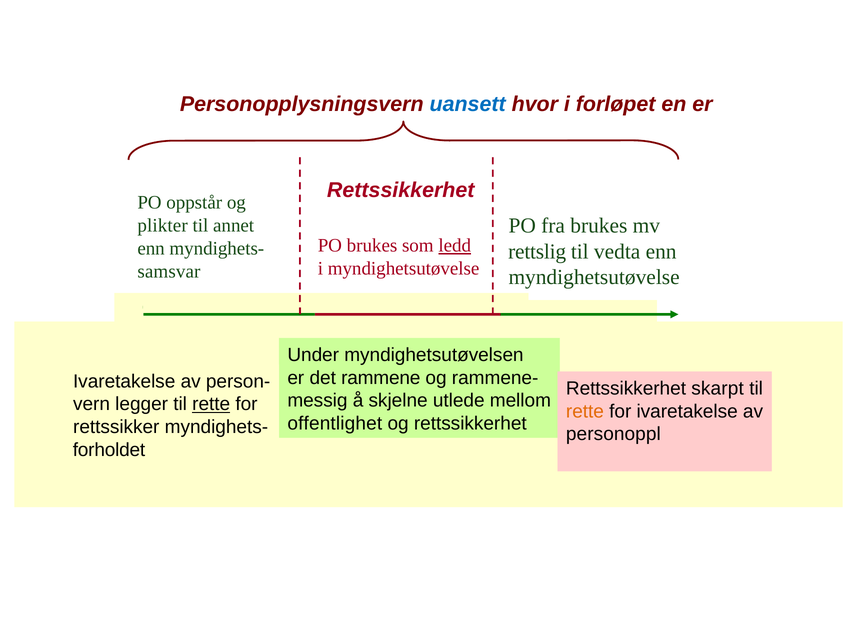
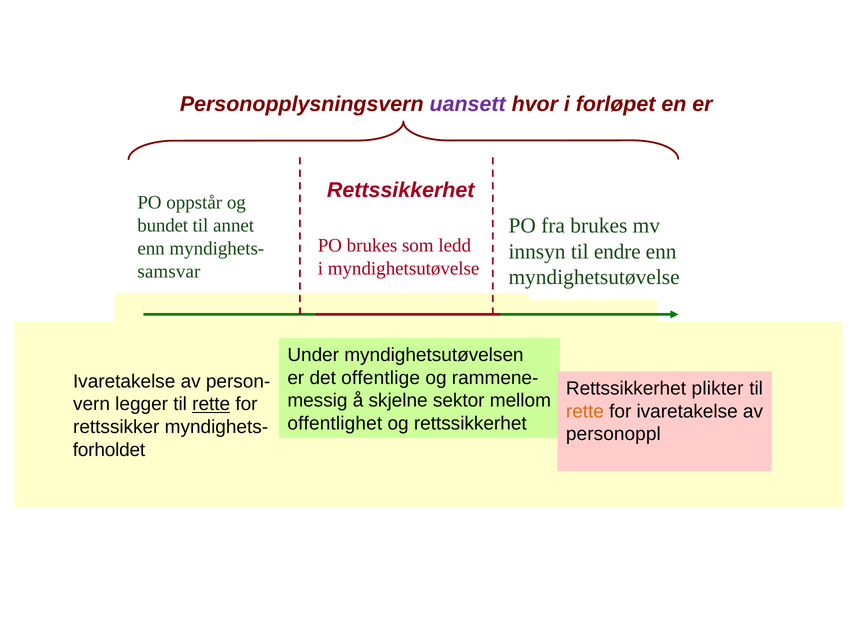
uansett colour: blue -> purple (468, 104)
plikter: plikter -> bundet (163, 225)
ledd underline: present -> none (455, 245)
rettslig: rettslig -> innsyn (537, 251)
vedta: vedta -> endre (617, 251)
rammene: rammene -> offentlige (381, 378)
skarpt: skarpt -> plikter (718, 388)
utlede: utlede -> sektor (459, 400)
